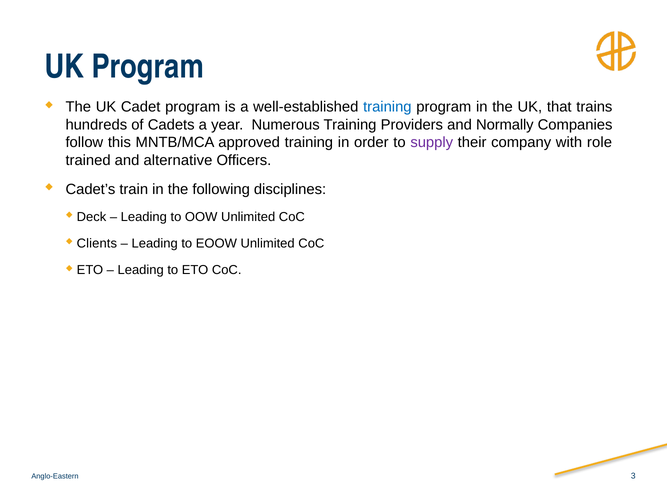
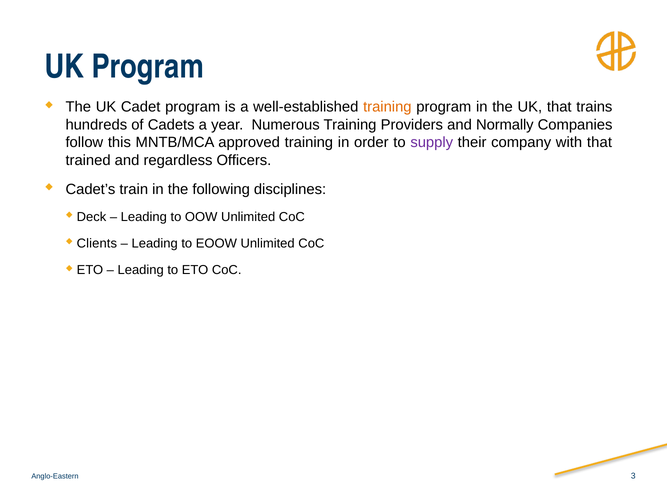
training colour: blue -> orange (387, 107)
with role: role -> that (600, 143)
alternative: alternative -> regardless (178, 160)
